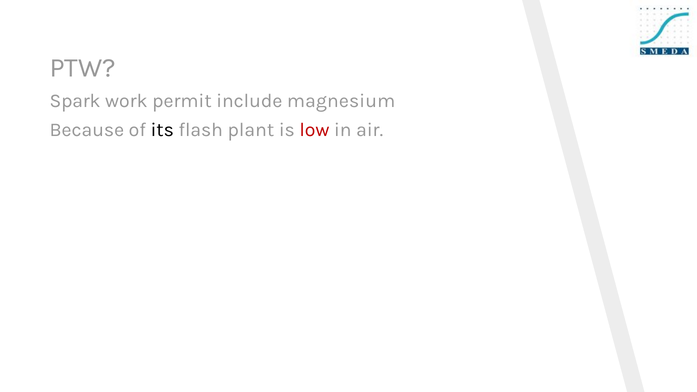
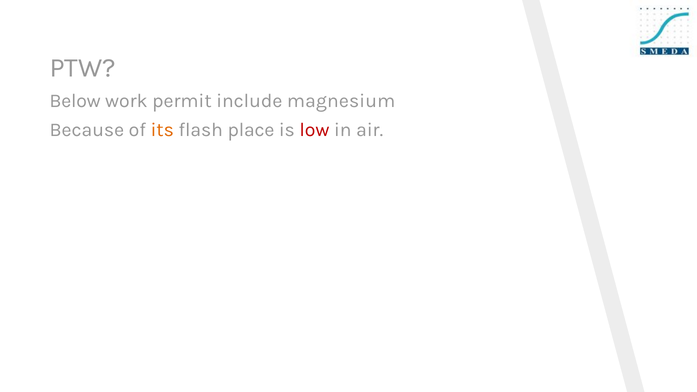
Spark: Spark -> Below (75, 101)
its colour: black -> orange (162, 130)
plant: plant -> place (251, 130)
